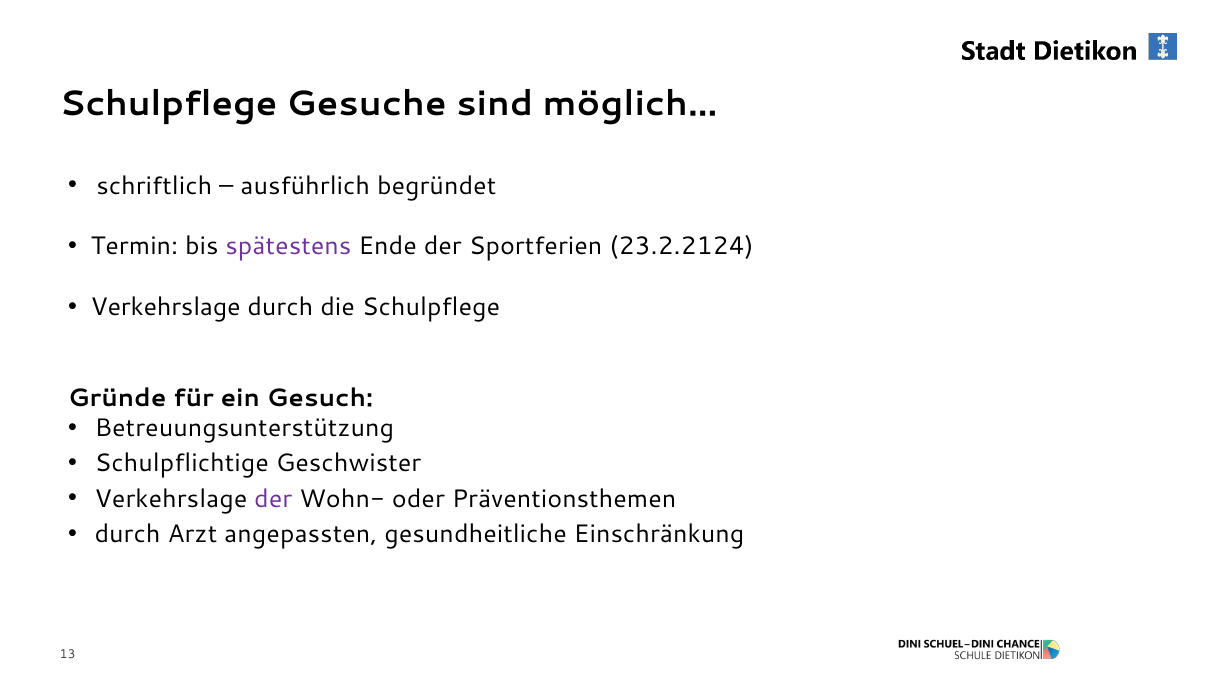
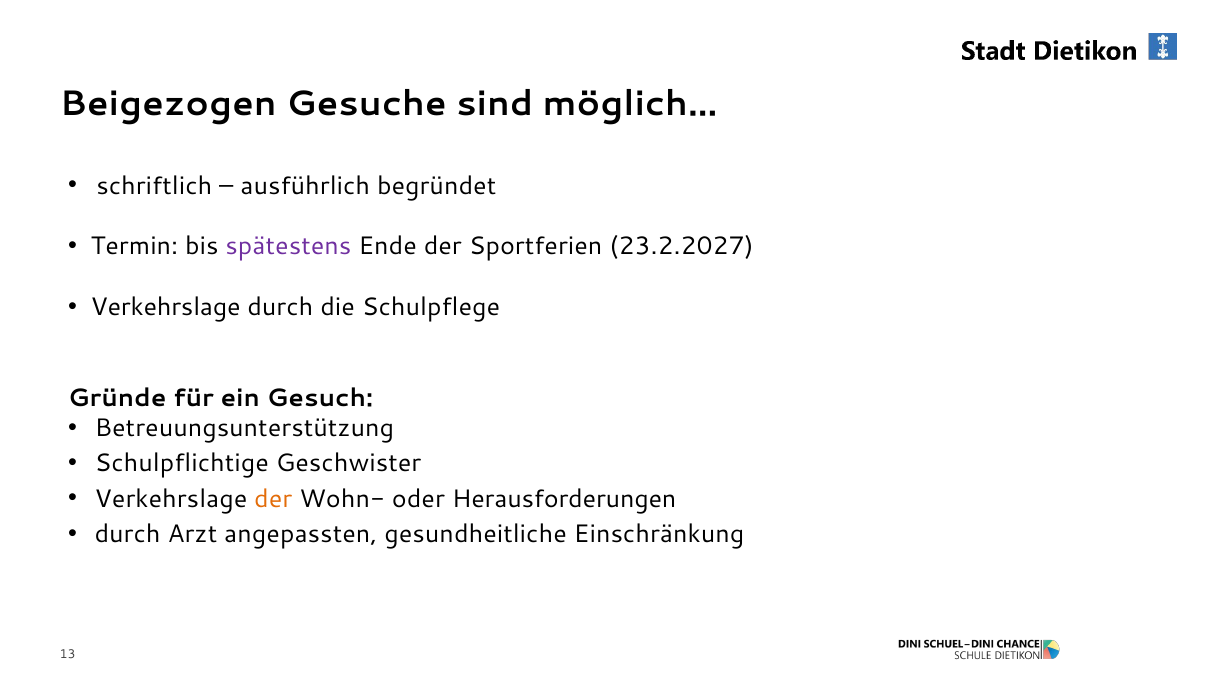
Schulpflege: Schulpflege -> Beigezogen (168, 104)
23.2.2124: 23.2.2124 -> 23.2.2027 (682, 246)
der colour: purple -> orange (273, 499)
Präventionsthemen: Präventionsthemen -> Herausforderungen (564, 499)
